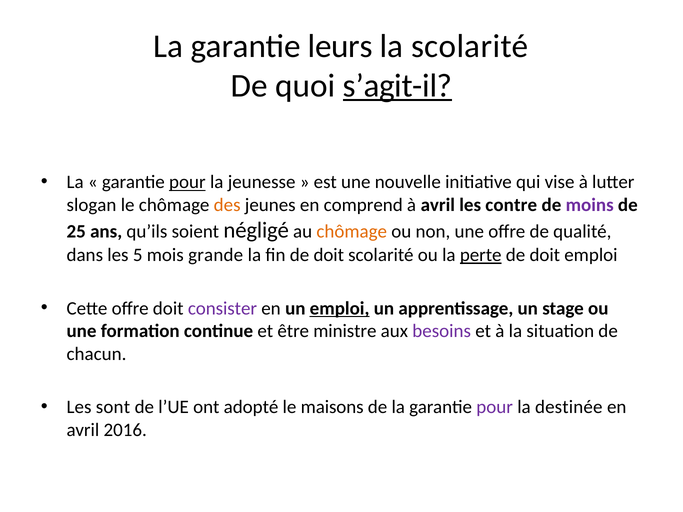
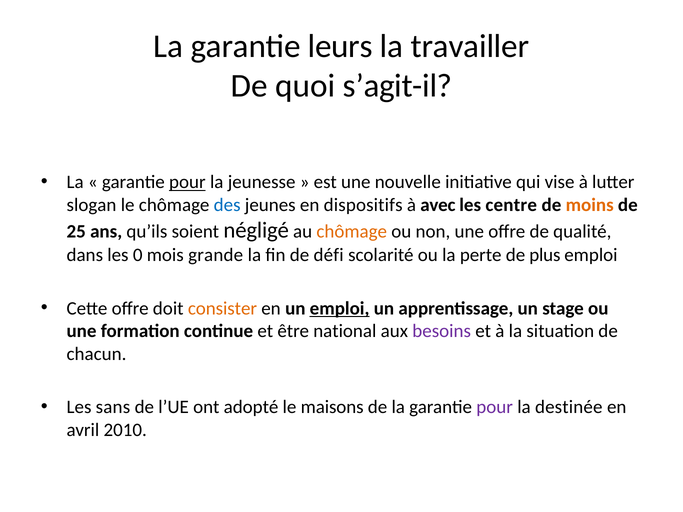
la scolarité: scolarité -> travailler (470, 46)
s’agit-il underline: present -> none (398, 86)
des colour: orange -> blue (227, 205)
comprend: comprend -> dispositifs (363, 205)
à avril: avril -> avec (438, 205)
contre: contre -> centre (511, 205)
moins colour: purple -> orange (590, 205)
5: 5 -> 0 (138, 255)
fin de doit: doit -> défi (329, 255)
perte underline: present -> none (481, 255)
doit: doit -> plus (545, 255)
consister colour: purple -> orange (222, 308)
ministre: ministre -> national (345, 331)
sont: sont -> sans (113, 407)
2016: 2016 -> 2010 (125, 430)
